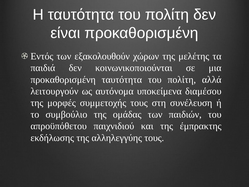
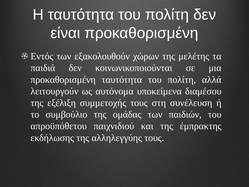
μορφές: μορφές -> εξέλιξη (62, 103)
